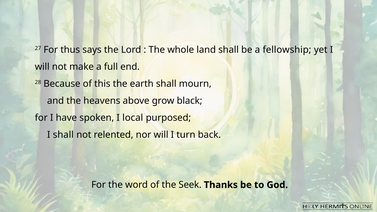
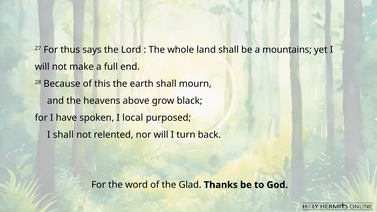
fellowship: fellowship -> mountains (287, 50)
Seek: Seek -> Glad (190, 185)
